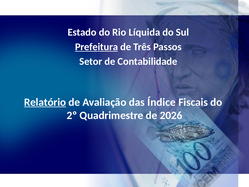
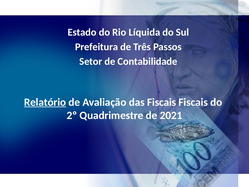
Prefeitura underline: present -> none (97, 47)
das Índice: Índice -> Fiscais (162, 102)
2026: 2026 -> 2021 (171, 115)
